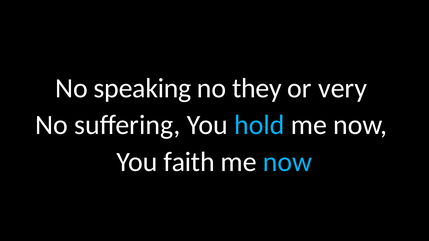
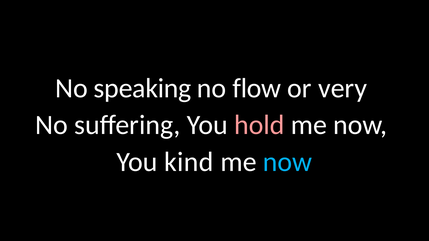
they: they -> flow (257, 88)
hold colour: light blue -> pink (259, 125)
faith: faith -> kind (189, 162)
